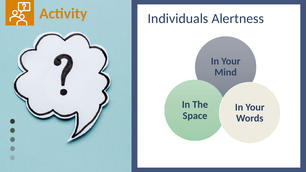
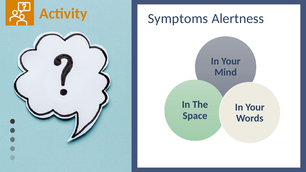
Individuals: Individuals -> Symptoms (178, 19)
